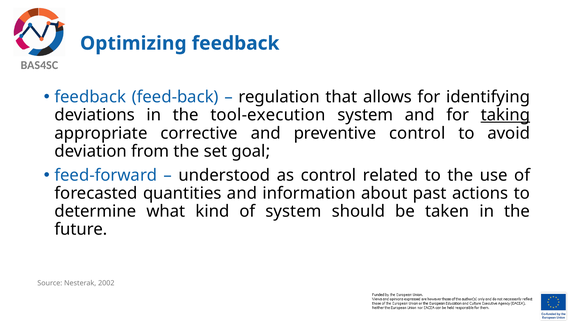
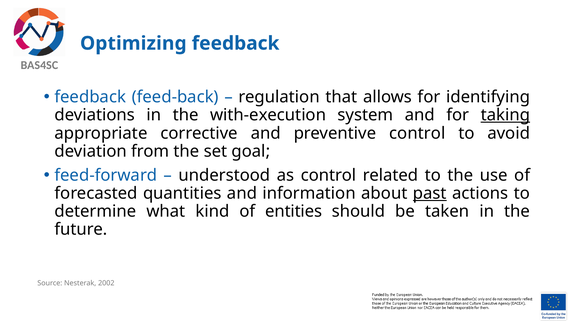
tool-execution: tool-execution -> with-execution (268, 115)
past underline: none -> present (430, 193)
of system: system -> entities (294, 211)
